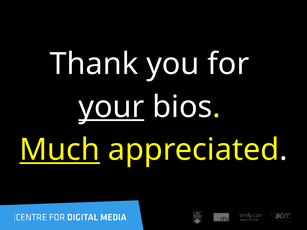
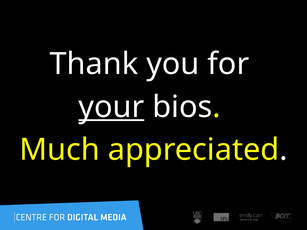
Much underline: present -> none (60, 150)
